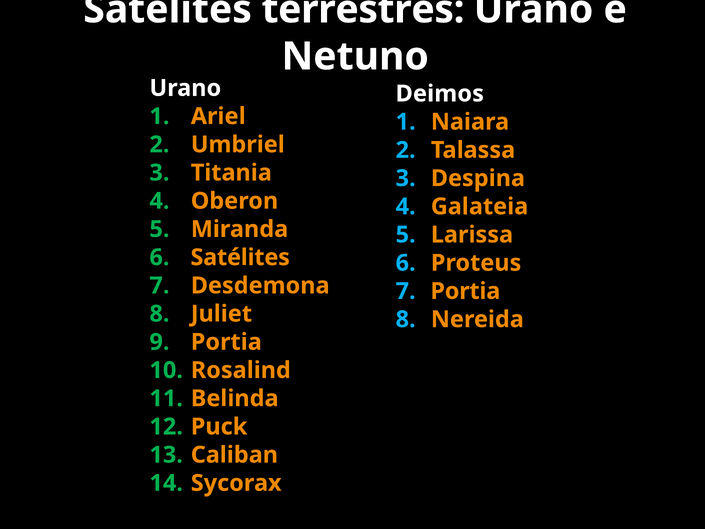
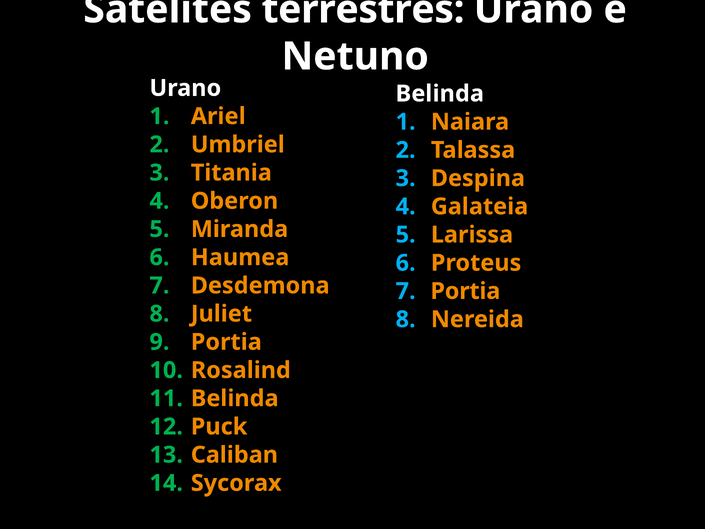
Deimos: Deimos -> Belinda (440, 94)
Satélites: Satélites -> Haumea (240, 257)
